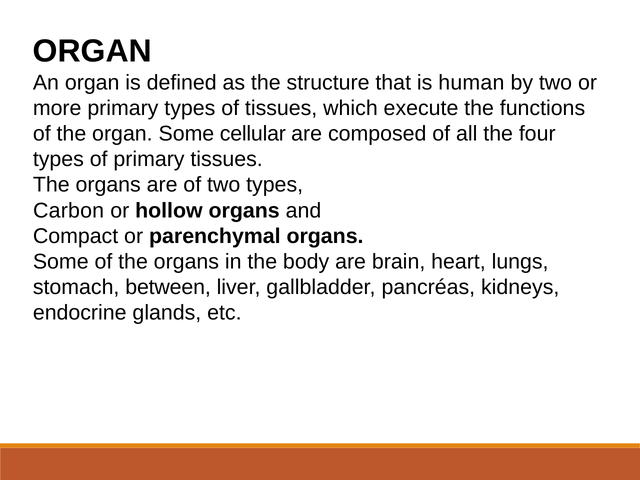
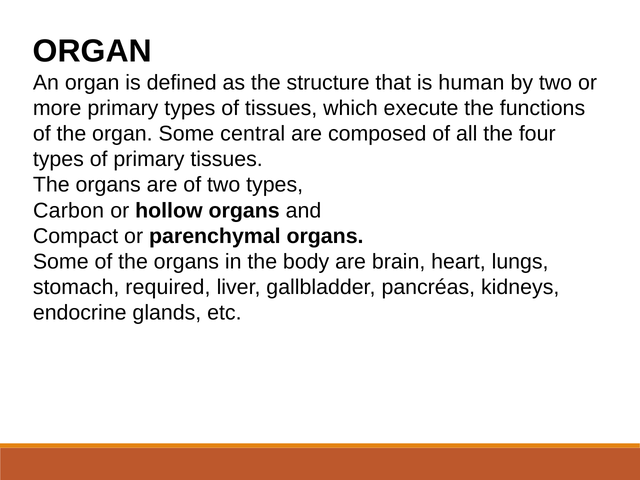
cellular: cellular -> central (253, 134)
between: between -> required (168, 287)
